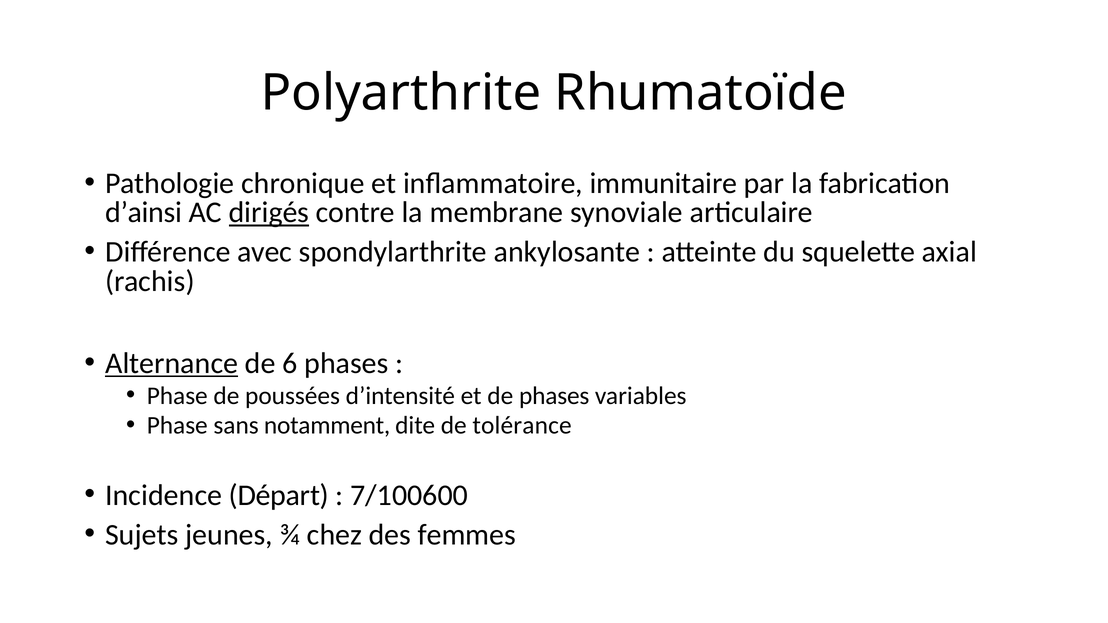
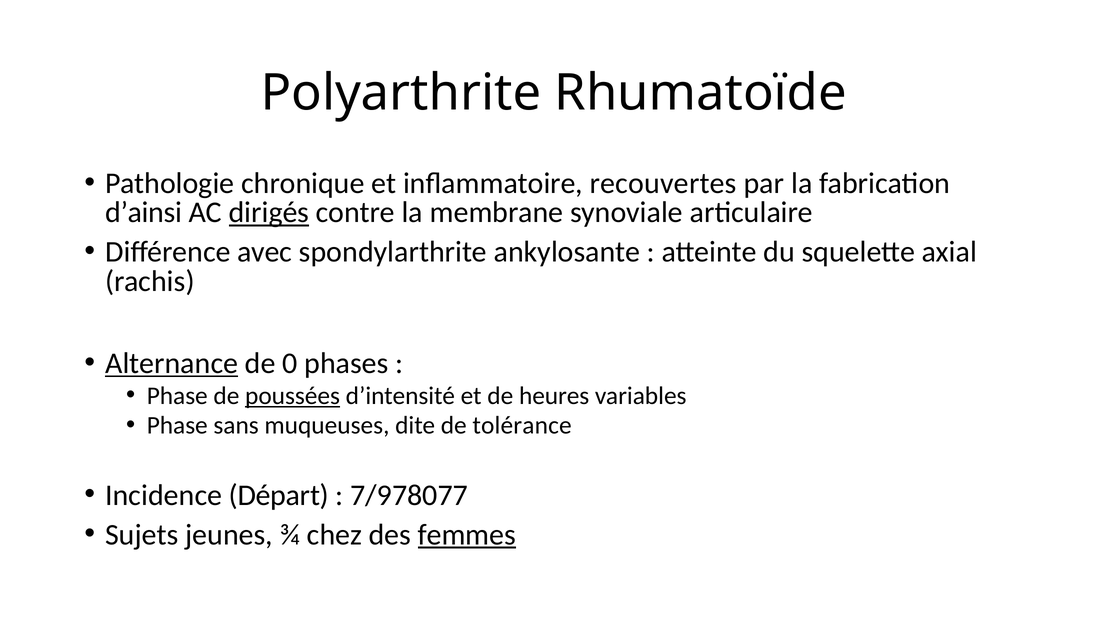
immunitaire: immunitaire -> recouvertes (663, 183)
6: 6 -> 0 (290, 364)
poussées underline: none -> present (293, 396)
de phases: phases -> heures (554, 396)
notamment: notamment -> muqueuses (327, 426)
7/100600: 7/100600 -> 7/978077 (409, 495)
femmes underline: none -> present (467, 535)
